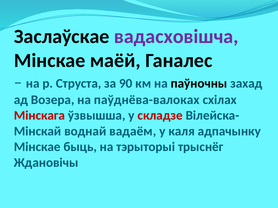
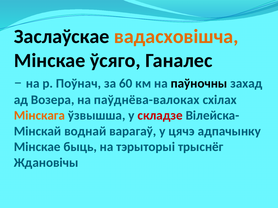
вадасховішча colour: purple -> orange (176, 37)
маёй: маёй -> ўсяго (115, 61)
Струста: Струста -> Поўнач (79, 84)
90: 90 -> 60 (126, 84)
Мінскага colour: red -> orange (39, 116)
вадаём: вадаём -> варагаў (133, 131)
каля: каля -> цячэ (182, 131)
